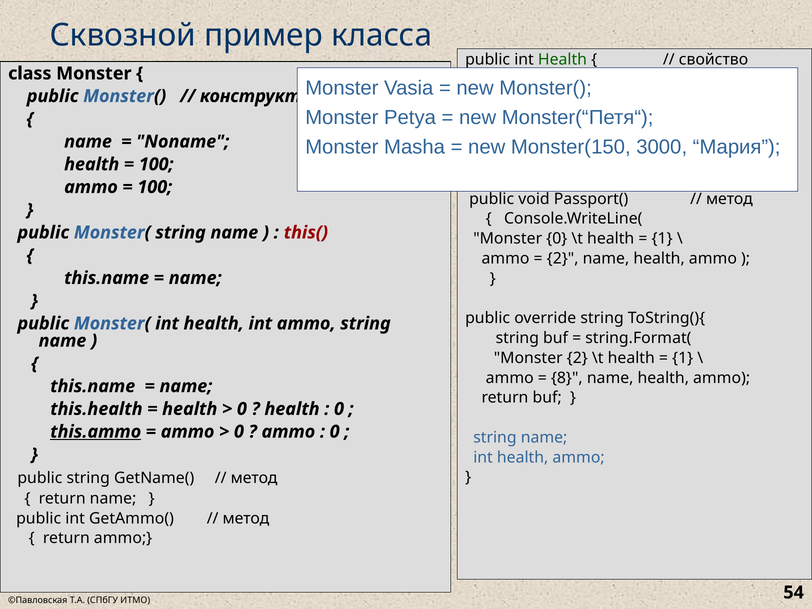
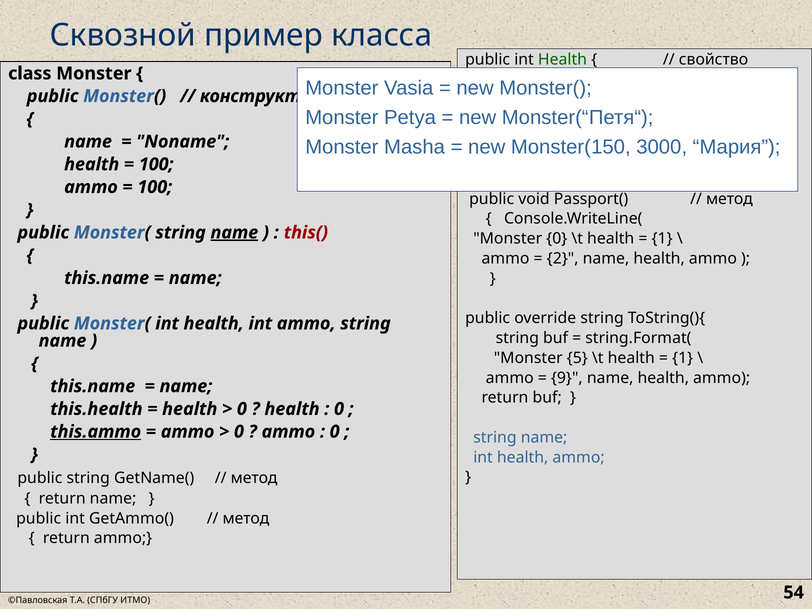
name underline: none -> present (234, 233)
Monster 2: 2 -> 5 (577, 358)
8: 8 -> 9 (567, 378)
